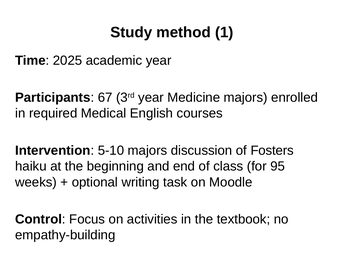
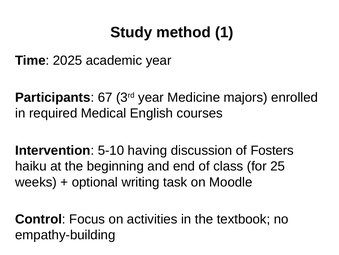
5-10 majors: majors -> having (147, 150)
95: 95 -> 25 (278, 166)
